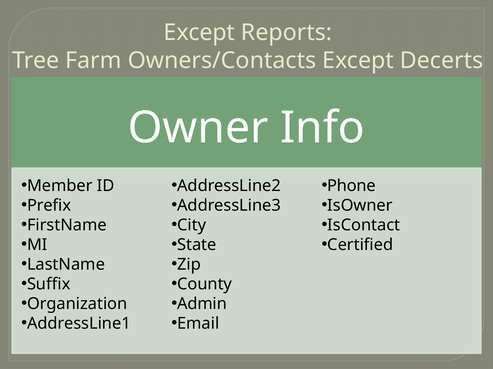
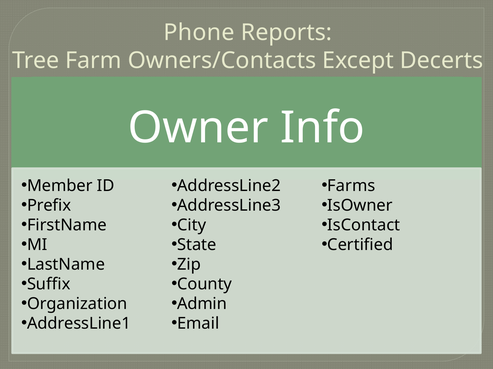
Except: Except -> Phone (199, 33)
Phone: Phone -> Farms (351, 186)
